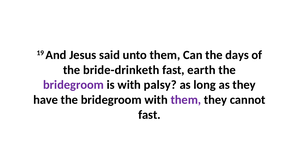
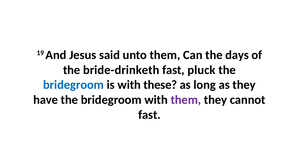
earth: earth -> pluck (201, 70)
bridegroom colour: purple -> blue (74, 85)
palsy: palsy -> these (160, 85)
